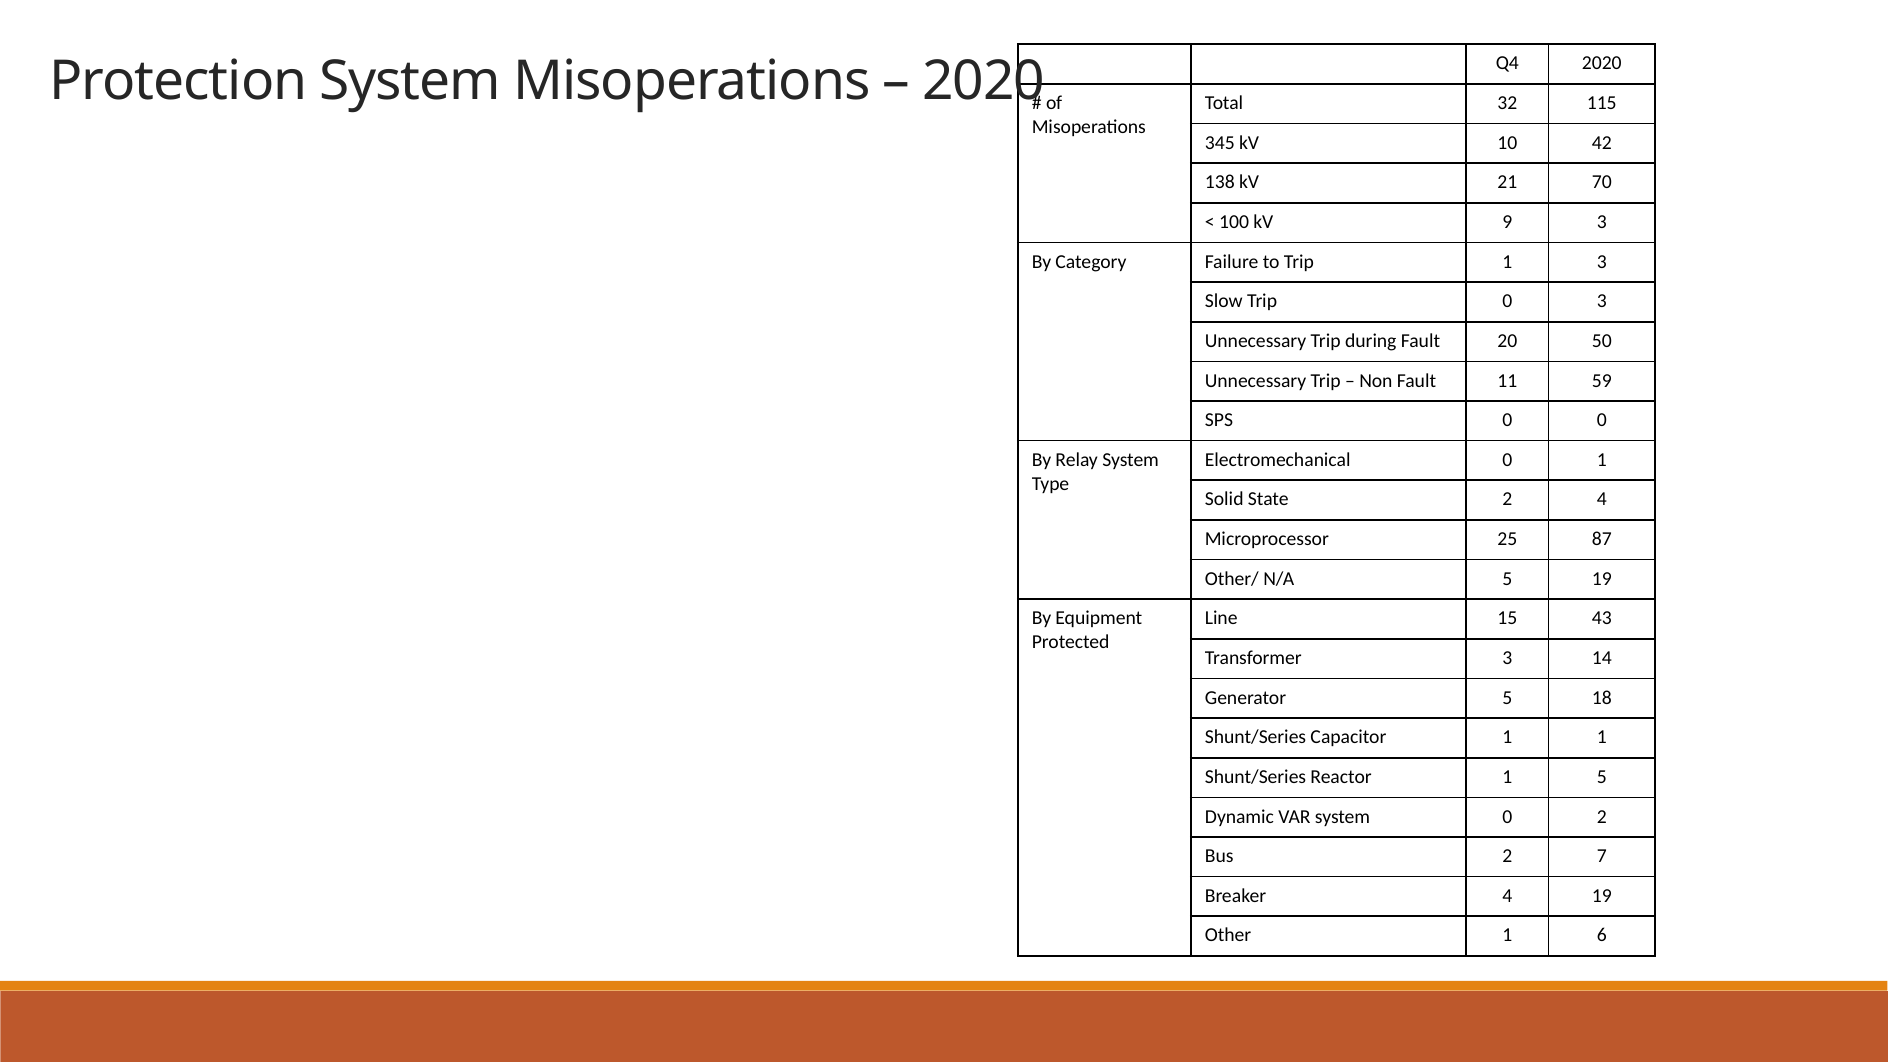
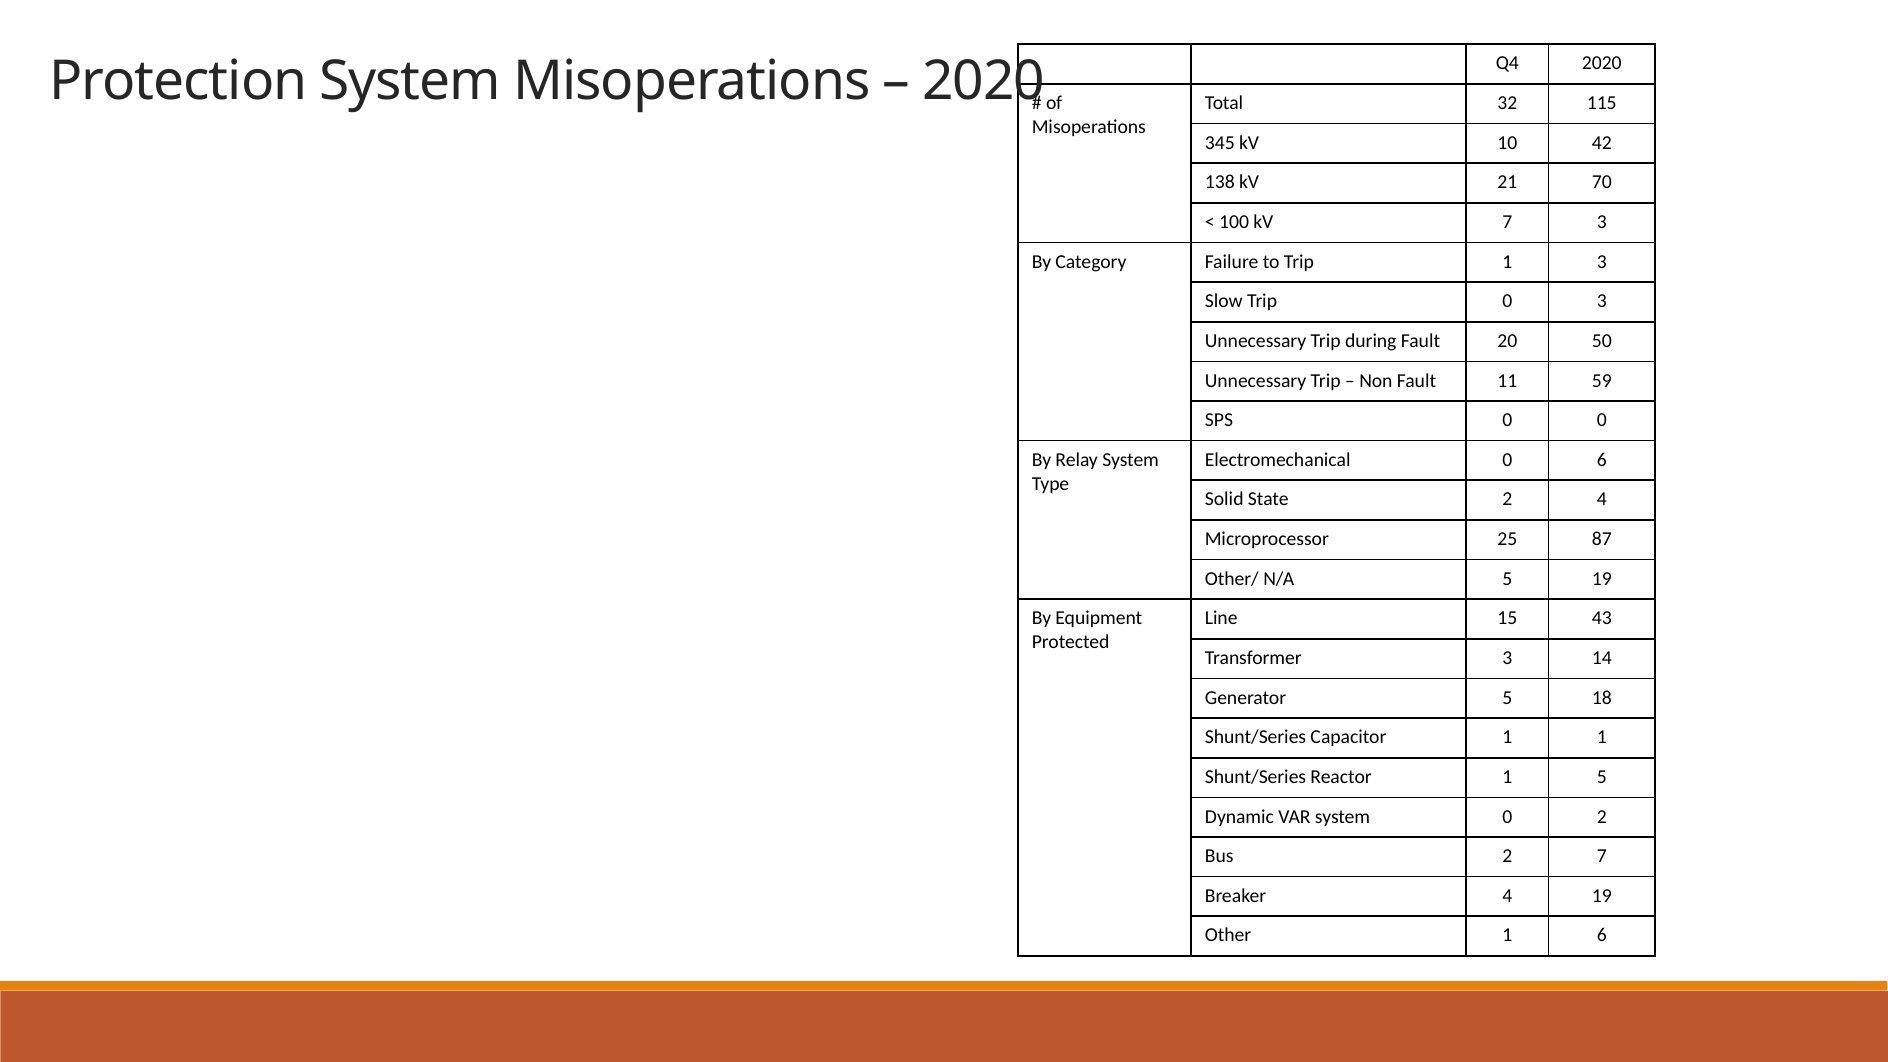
kV 9: 9 -> 7 (1507, 222)
0 1: 1 -> 6 (1602, 460)
